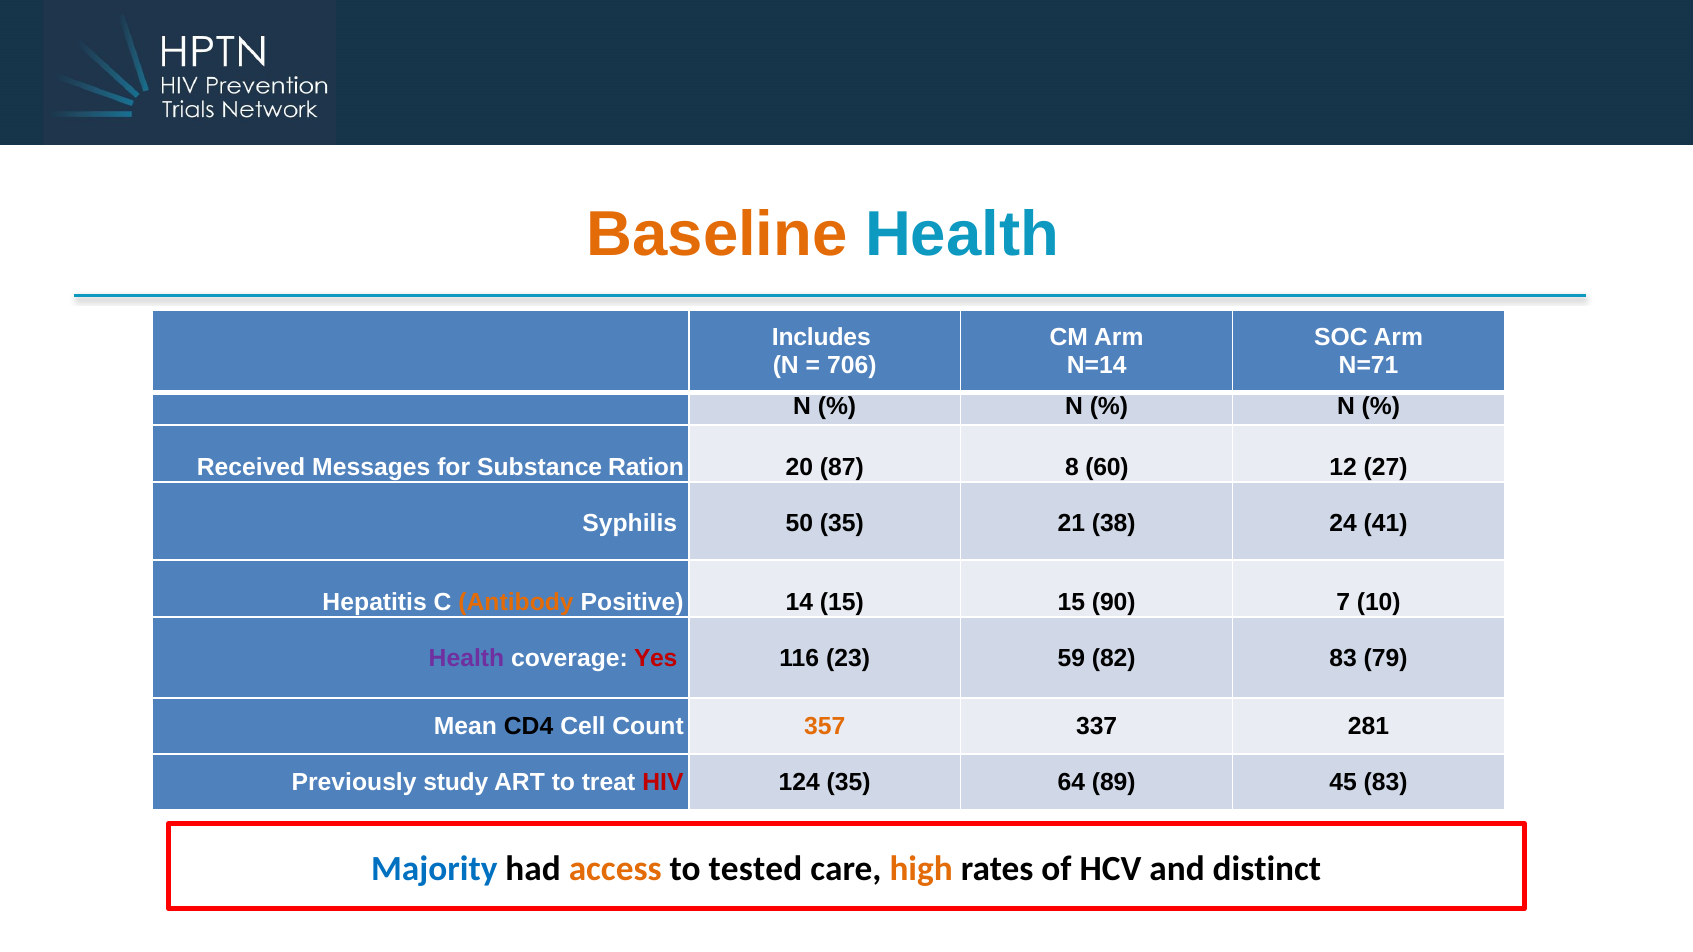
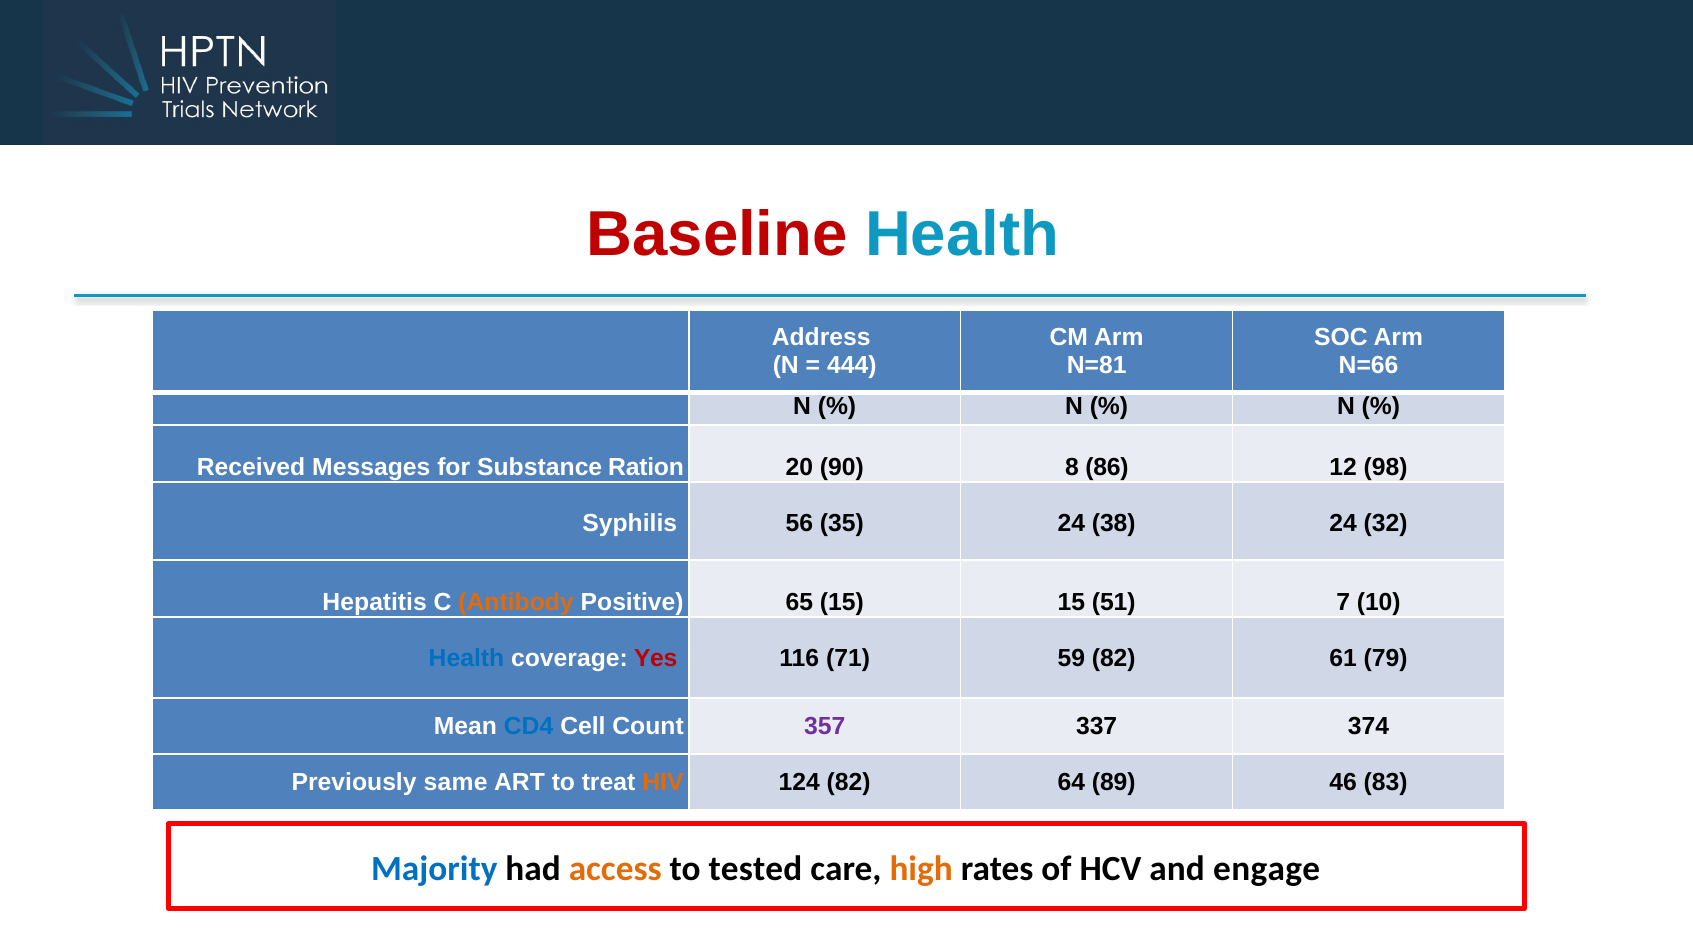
Baseline colour: orange -> red (717, 234)
Includes: Includes -> Address (821, 338)
706: 706 -> 444 (852, 366)
N=14: N=14 -> N=81 (1097, 366)
N=71: N=71 -> N=66 (1369, 366)
87: 87 -> 90 (842, 467)
60: 60 -> 86 (1107, 467)
27: 27 -> 98 (1386, 467)
50: 50 -> 56 (799, 524)
35 21: 21 -> 24 (1071, 524)
41: 41 -> 32 (1386, 524)
14: 14 -> 65 (799, 602)
90: 90 -> 51 (1114, 602)
Health colour: purple -> blue (466, 658)
23: 23 -> 71 (848, 658)
82 83: 83 -> 61 (1343, 658)
CD4 colour: black -> blue (529, 727)
357 colour: orange -> purple (825, 727)
281: 281 -> 374 (1369, 727)
study: study -> same (456, 782)
HIV colour: red -> orange (663, 782)
124 35: 35 -> 82 (849, 782)
45: 45 -> 46 (1343, 782)
distinct: distinct -> engage (1267, 869)
